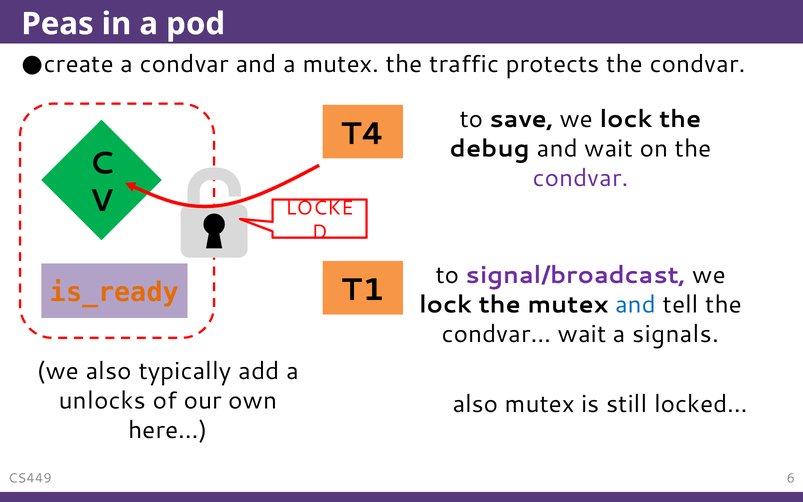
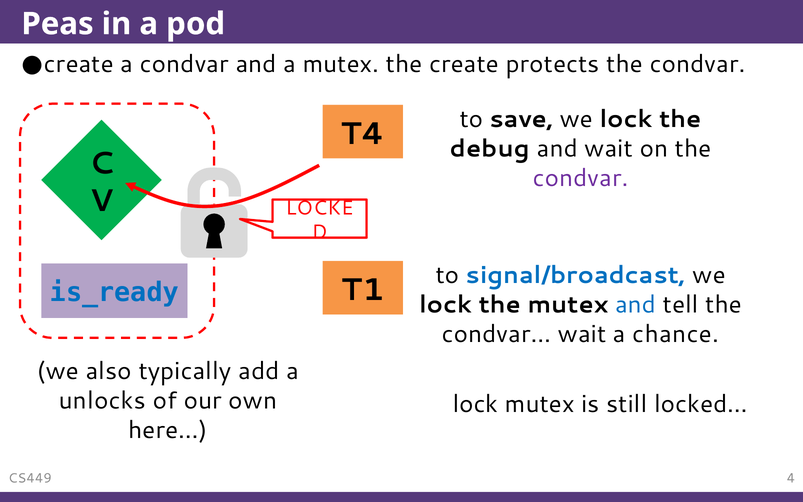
traffic: traffic -> create (464, 64)
signal/broadcast colour: purple -> blue (576, 275)
is_ready colour: orange -> blue (114, 292)
signals: signals -> chance (676, 334)
also: also -> lock (475, 404)
6: 6 -> 4 (791, 478)
